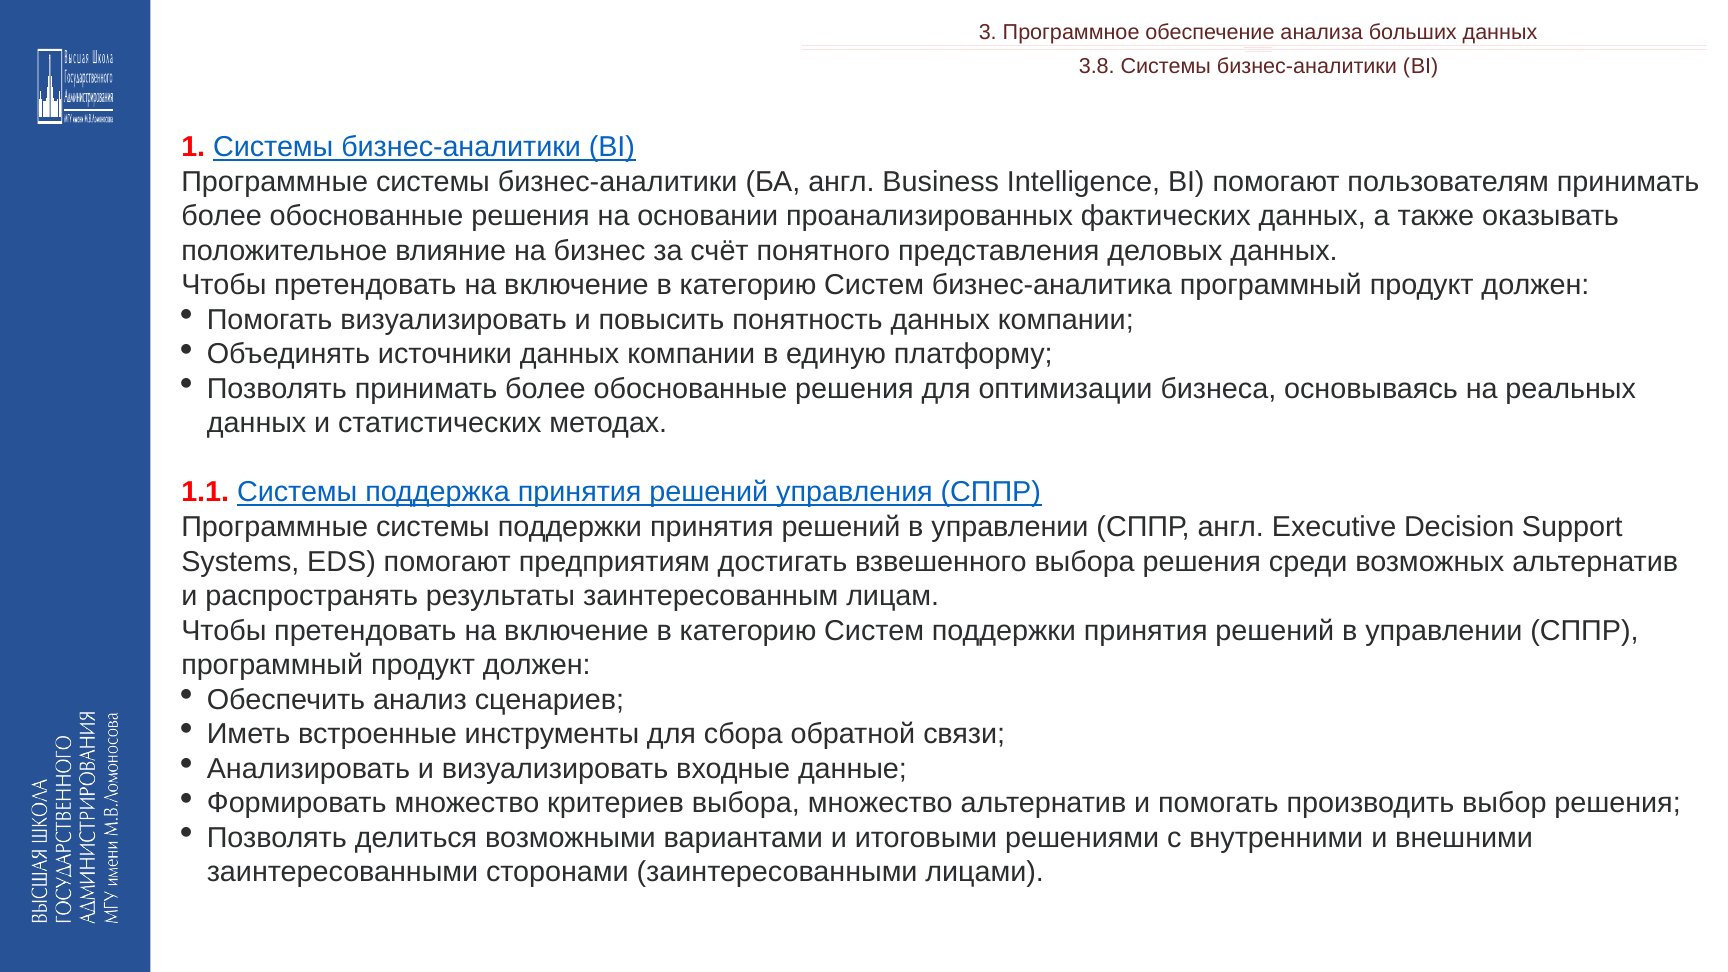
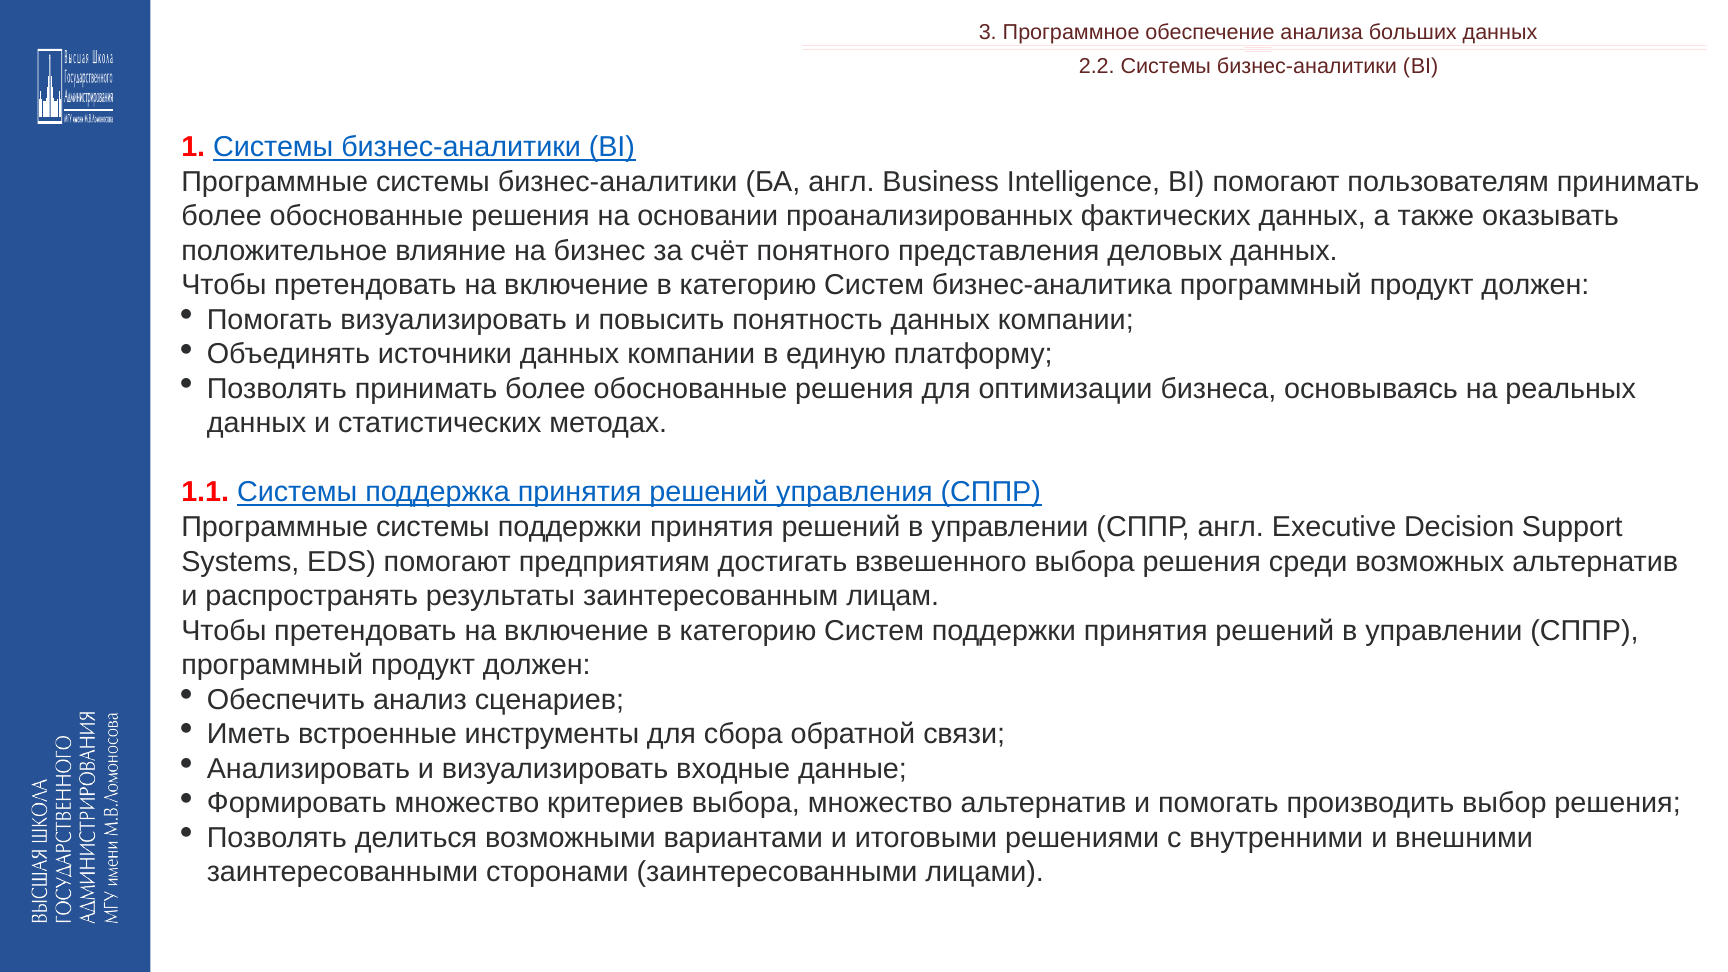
3.8: 3.8 -> 2.2 (1097, 67)
